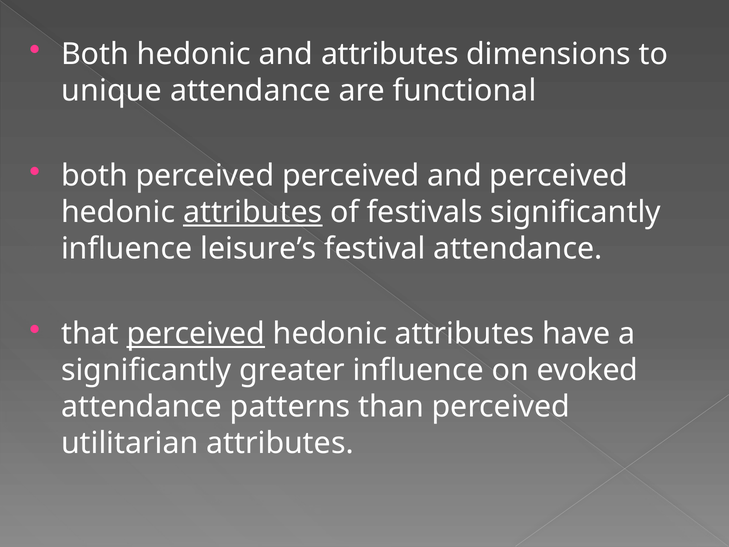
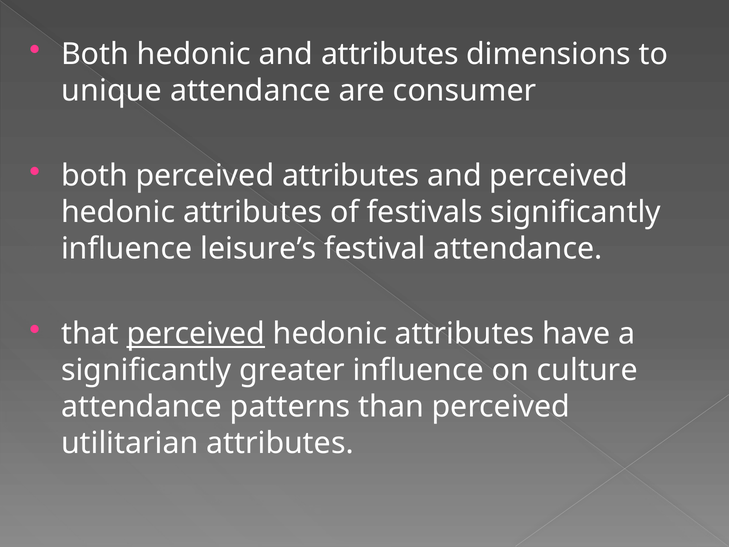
functional: functional -> consumer (465, 91)
perceived perceived: perceived -> attributes (351, 176)
attributes underline: present -> none (253, 212)
evoked: evoked -> culture (587, 370)
